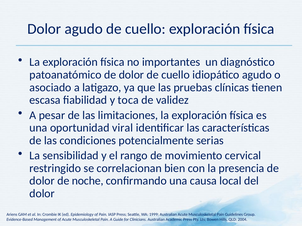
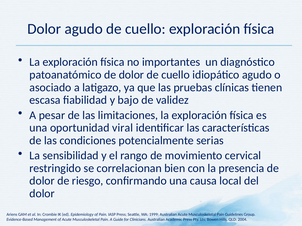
toca: toca -> bajo (128, 100)
noche: noche -> riesgo (88, 181)
